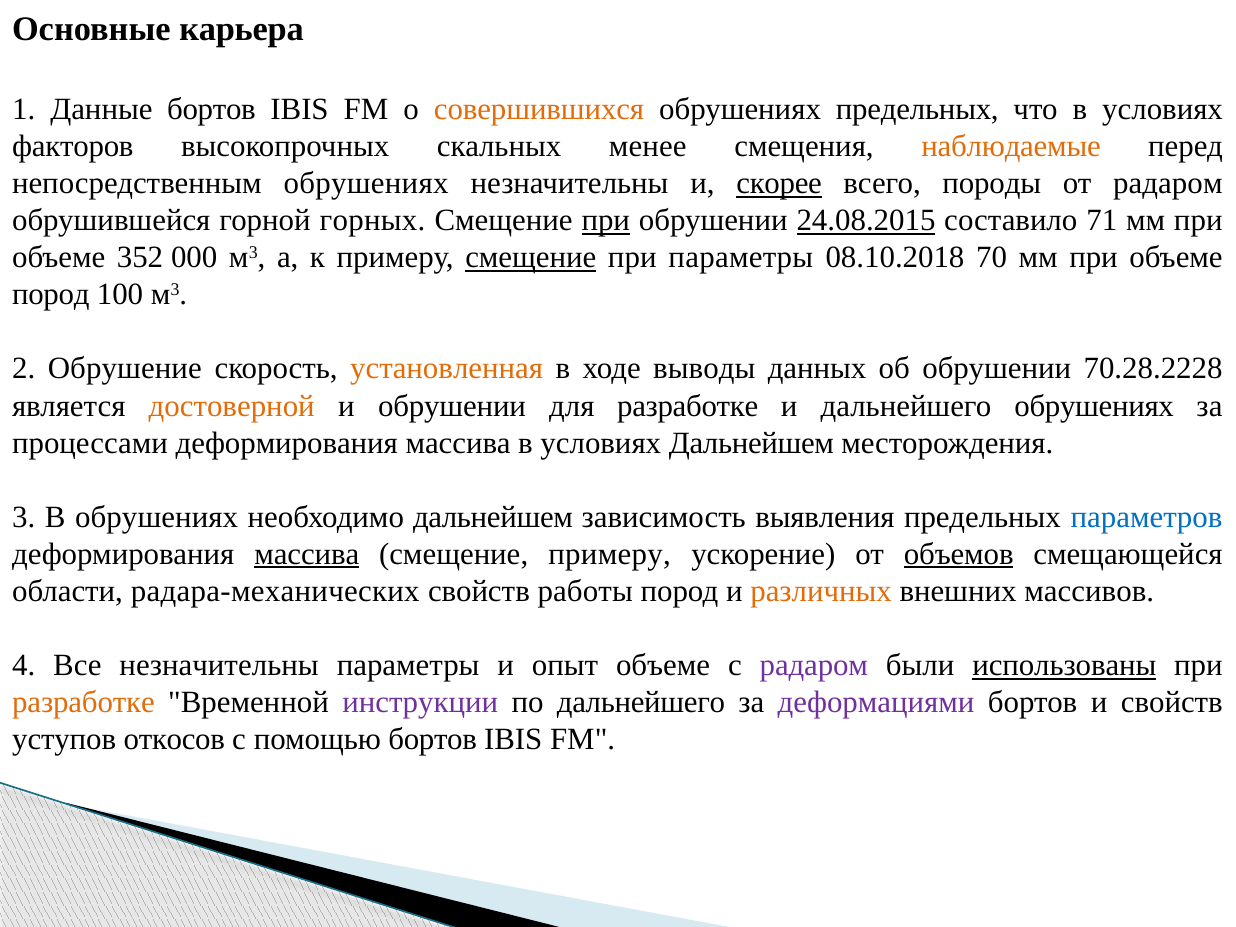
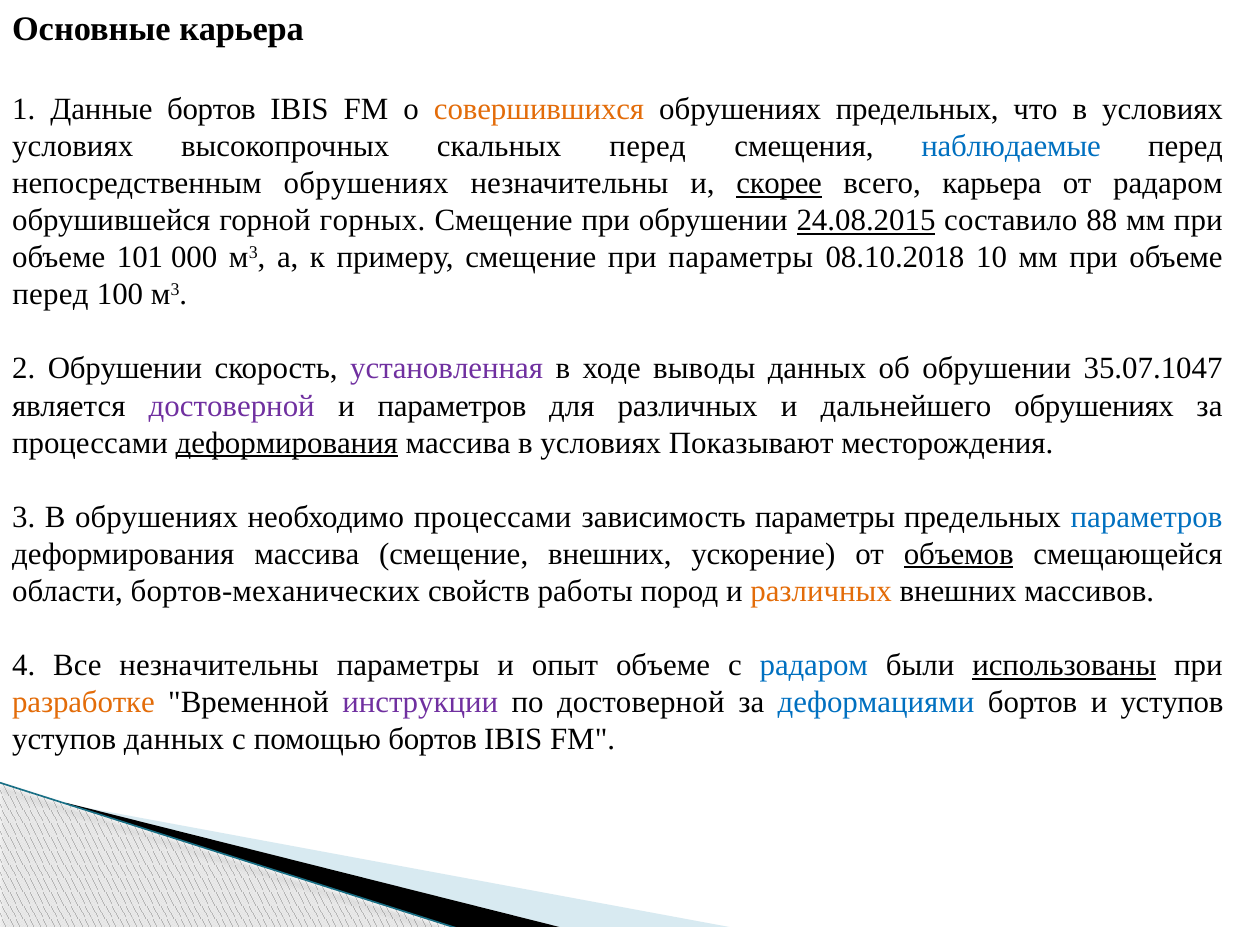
факторов: факторов -> условиях (73, 146)
скальных менее: менее -> перед (648, 146)
наблюдаемые colour: orange -> blue (1011, 146)
всего породы: породы -> карьера (992, 183)
при underline: present -> none (606, 220)
71: 71 -> 88 (1102, 220)
352: 352 -> 101 (140, 257)
смещение underline: present -> none (531, 257)
70: 70 -> 10 (992, 257)
пород: пород -> перед (50, 295)
2 Обрушение: Обрушение -> Обрушении (125, 369)
установленная colour: orange -> purple (447, 369)
70.28.2228: 70.28.2228 -> 35.07.1047 (1153, 369)
достоверной colour: orange -> purple (232, 406)
и обрушении: обрушении -> параметров (452, 406)
для разработке: разработке -> различных (688, 406)
деформирования underline: none -> present (287, 443)
условиях Дальнейшем: Дальнейшем -> Показывают (751, 443)
необходимо дальнейшем: дальнейшем -> процессами (493, 517)
зависимость выявления: выявления -> параметры (825, 517)
массива underline: present -> none (307, 554)
смещение примеру: примеру -> внешних (610, 554)
радара-механических: радара-механических -> бортов-механических (275, 591)
радаром colour: purple -> blue (814, 665)
по дальнейшего: дальнейшего -> достоверной (641, 702)
деформациями colour: purple -> blue (876, 702)
и свойств: свойств -> уступов (1172, 702)
уступов откосов: откосов -> данных (174, 740)
